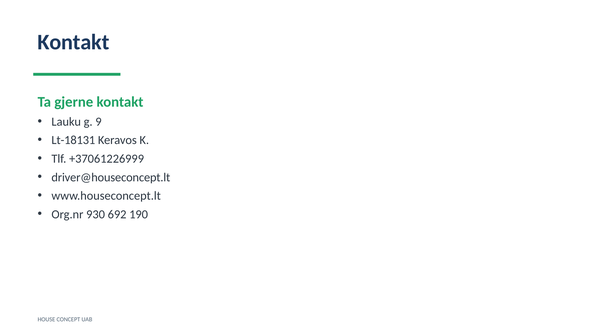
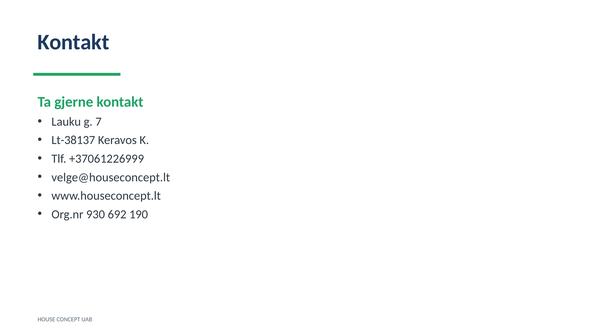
9: 9 -> 7 (99, 122)
Lt-18131: Lt-18131 -> Lt-38137 (73, 140)
driver@houseconcept.lt: driver@houseconcept.lt -> velge@houseconcept.lt (111, 177)
